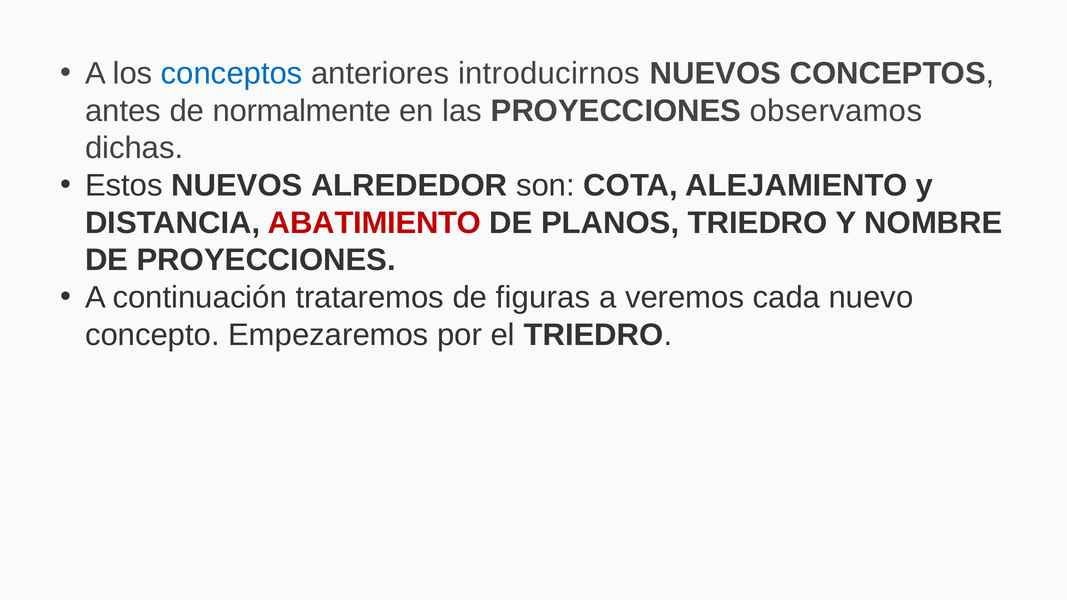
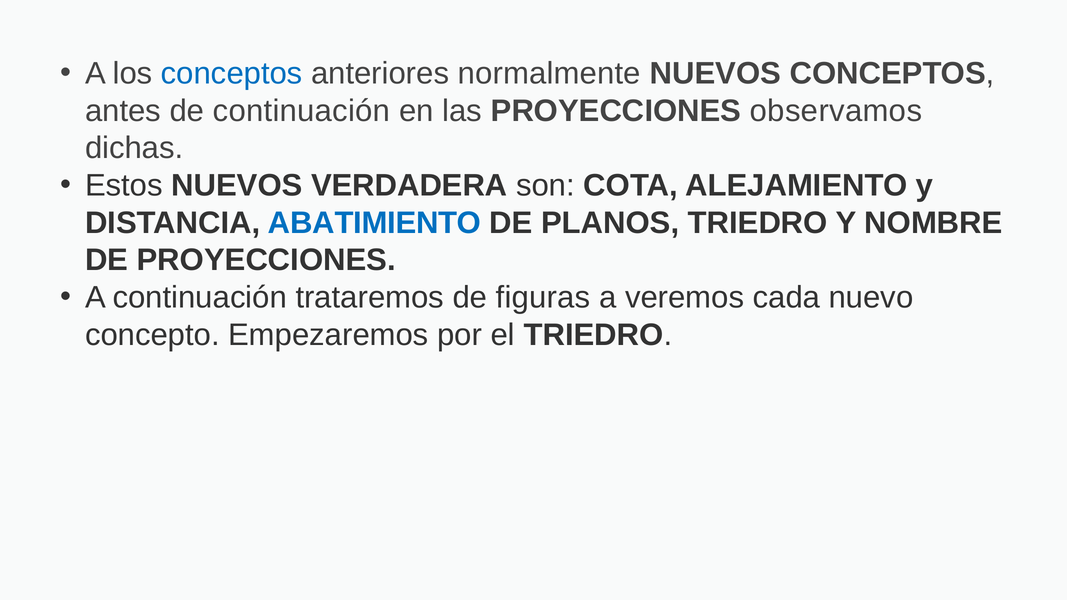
introducirnos: introducirnos -> normalmente (549, 73)
de normalmente: normalmente -> continuación (302, 111)
ALREDEDOR: ALREDEDOR -> VERDADERA (409, 186)
ABATIMIENTO colour: red -> blue (375, 223)
